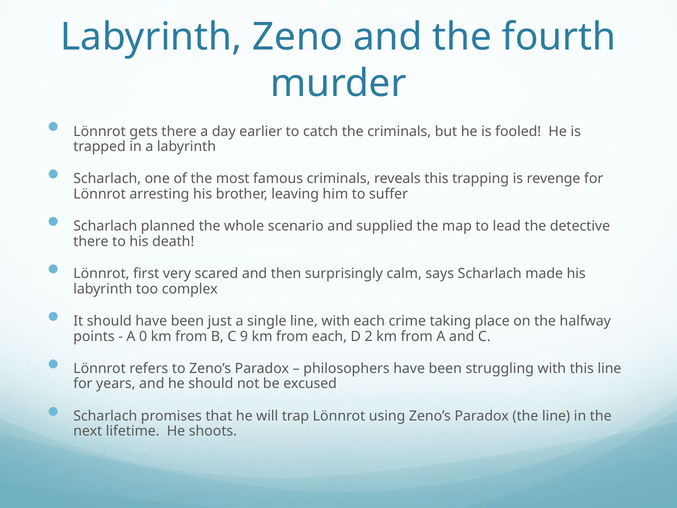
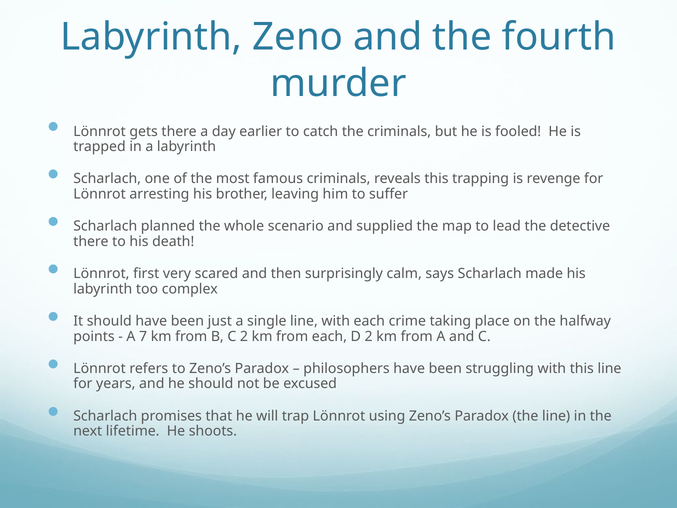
0: 0 -> 7 (143, 336)
C 9: 9 -> 2 (244, 336)
